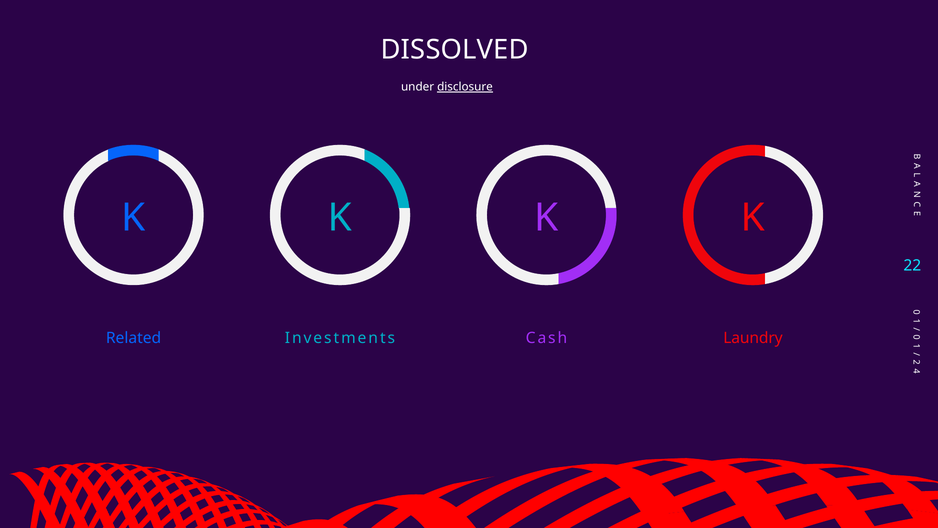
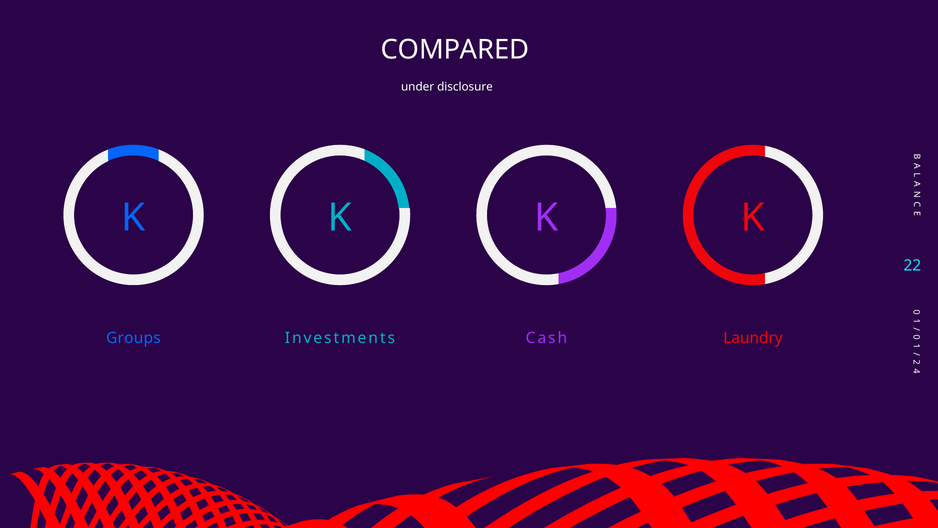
DISSOLVED: DISSOLVED -> COMPARED (455, 50)
disclosure underline: present -> none (465, 87)
Related: Related -> Groups (133, 338)
